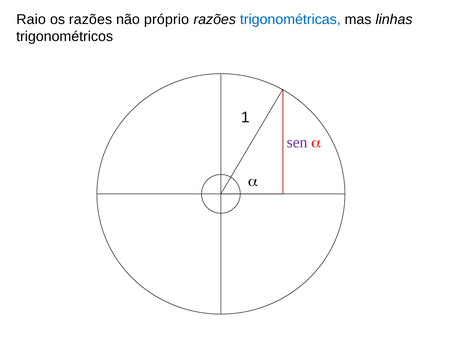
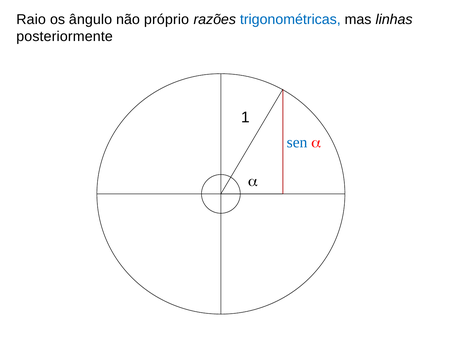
os razões: razões -> ângulo (91, 20)
trigonométricos: trigonométricos -> posteriormente (65, 37)
sen colour: purple -> blue (297, 142)
